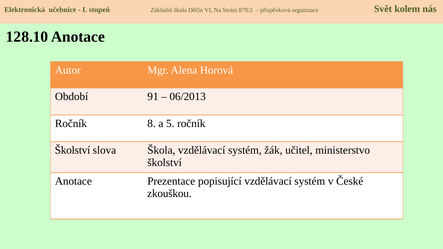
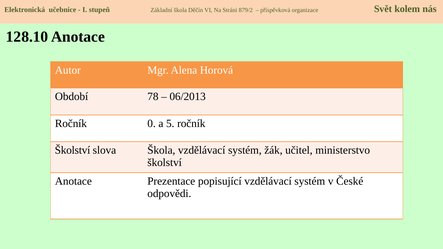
91: 91 -> 78 (153, 97)
8: 8 -> 0 (152, 123)
zkouškou: zkouškou -> odpovědi (169, 194)
